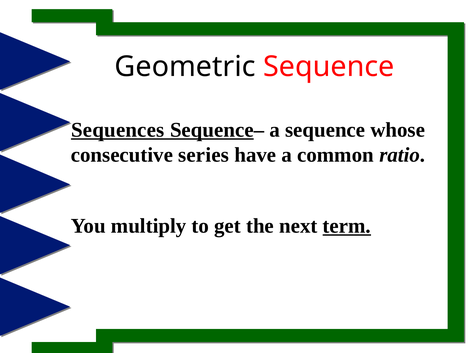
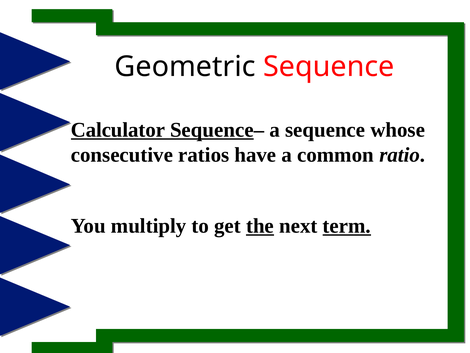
Sequences: Sequences -> Calculator (118, 130)
series: series -> ratios (204, 155)
the underline: none -> present (260, 226)
